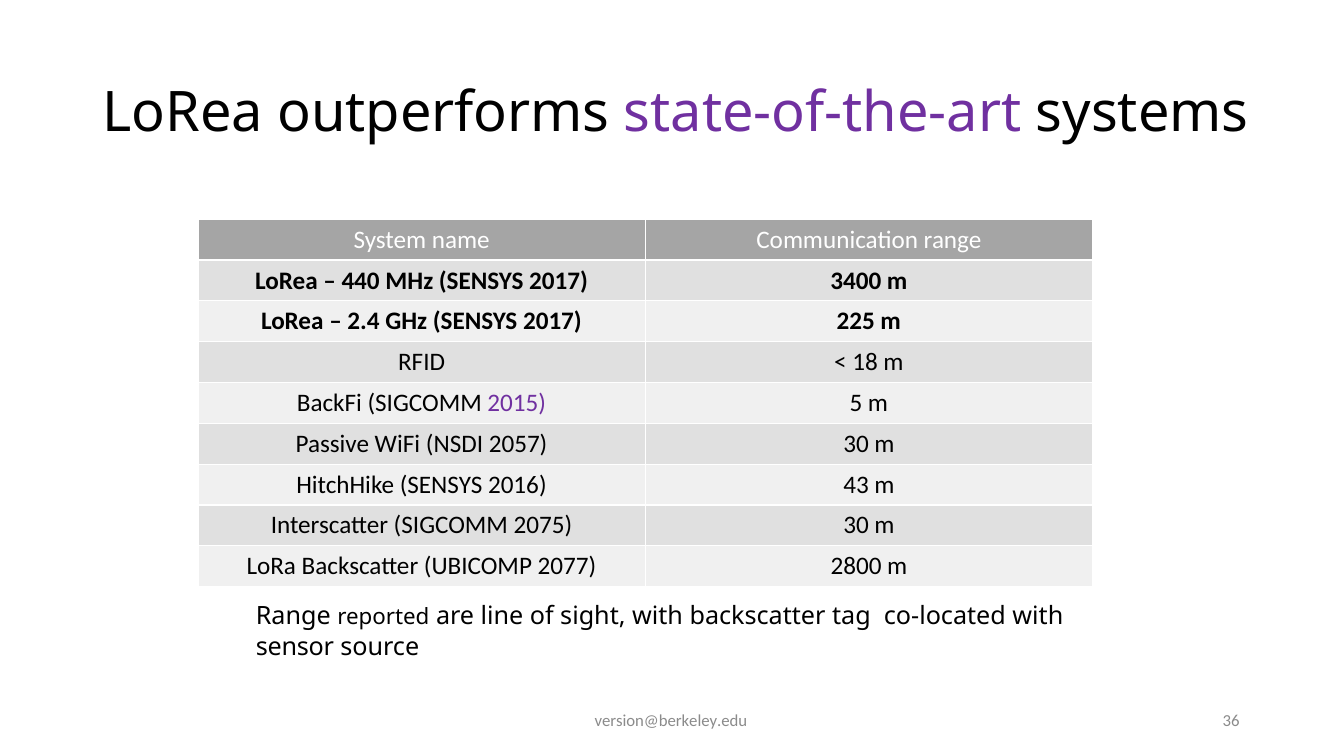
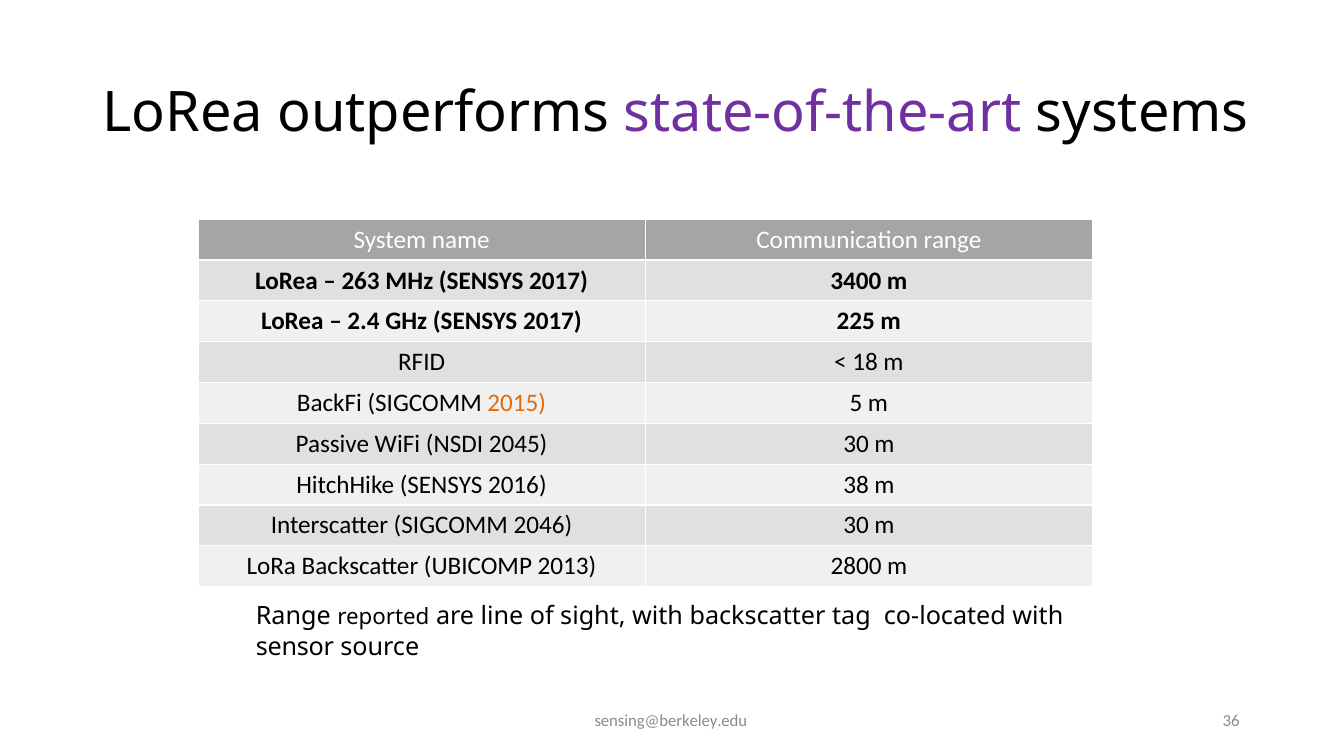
440: 440 -> 263 (361, 281)
2015 colour: purple -> orange (517, 403)
2057: 2057 -> 2045 (518, 444)
43: 43 -> 38 (856, 485)
2075: 2075 -> 2046 (543, 526)
2077: 2077 -> 2013 (567, 566)
version@berkeley.edu: version@berkeley.edu -> sensing@berkeley.edu (671, 721)
